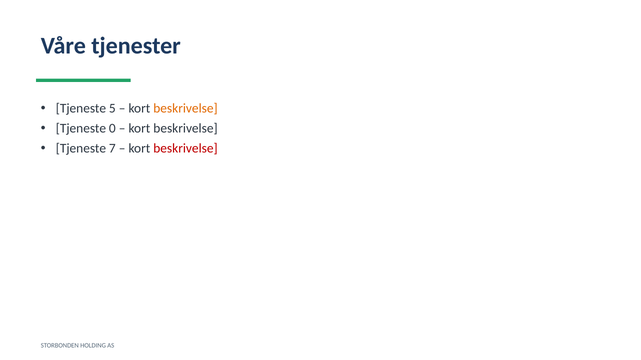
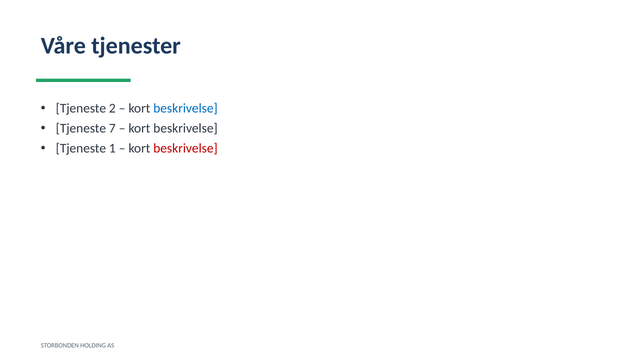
5: 5 -> 2 (112, 109)
beskrivelse colour: orange -> blue (185, 109)
0: 0 -> 7 (112, 129)
7: 7 -> 1 (112, 149)
